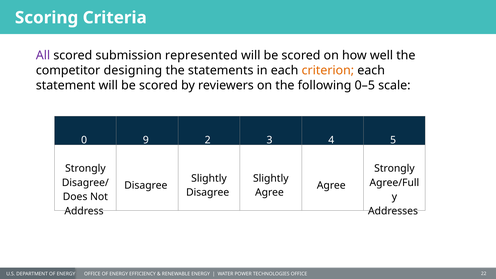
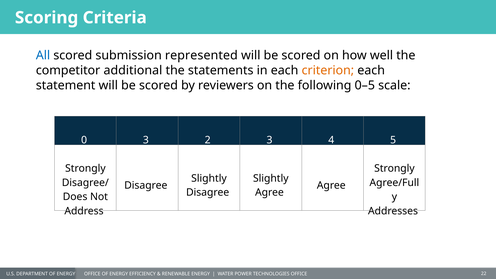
All colour: purple -> blue (43, 56)
designing: designing -> additional (133, 70)
0 9: 9 -> 3 (146, 140)
